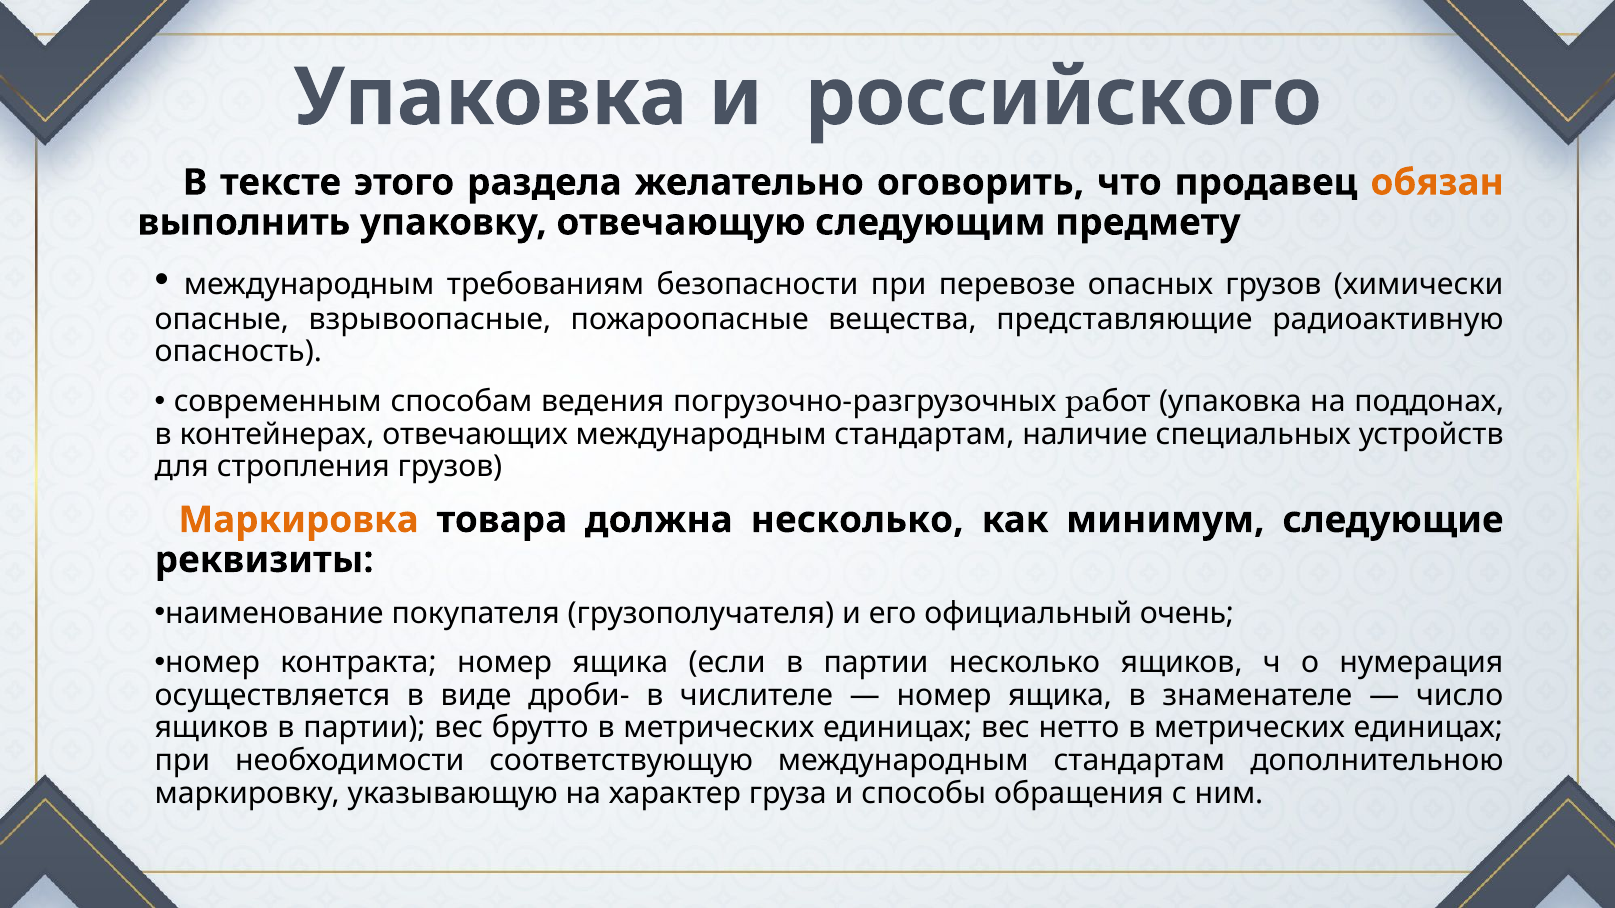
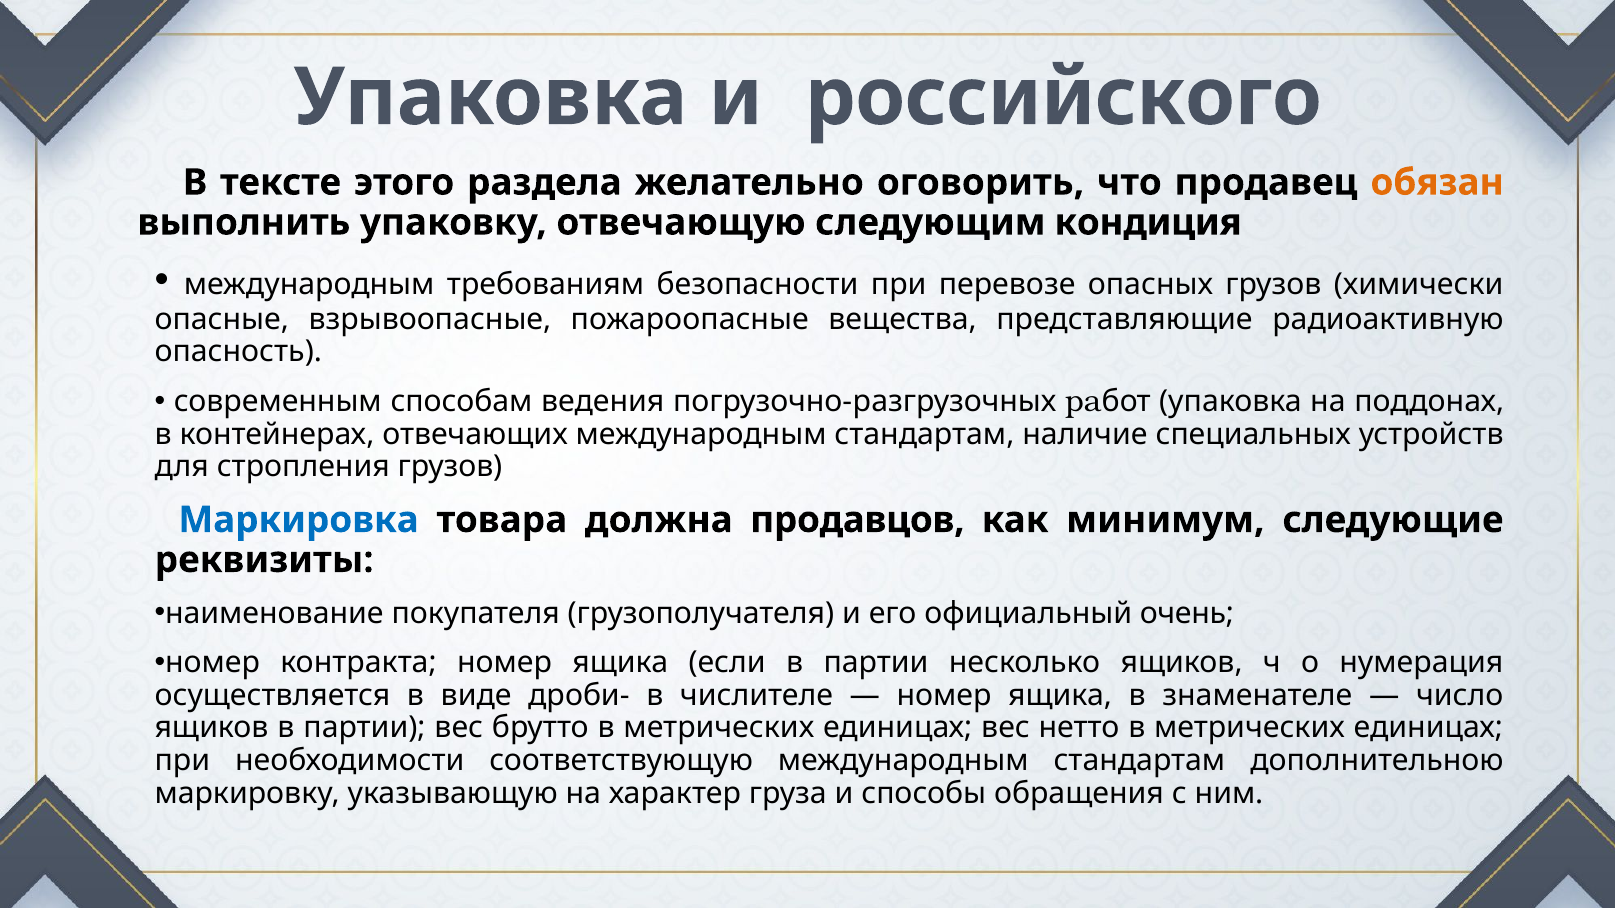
предмету: предмету -> кондиция (1148, 223)
Маркировка colour: orange -> blue (299, 520)
должна несколько: несколько -> продавцов (857, 520)
